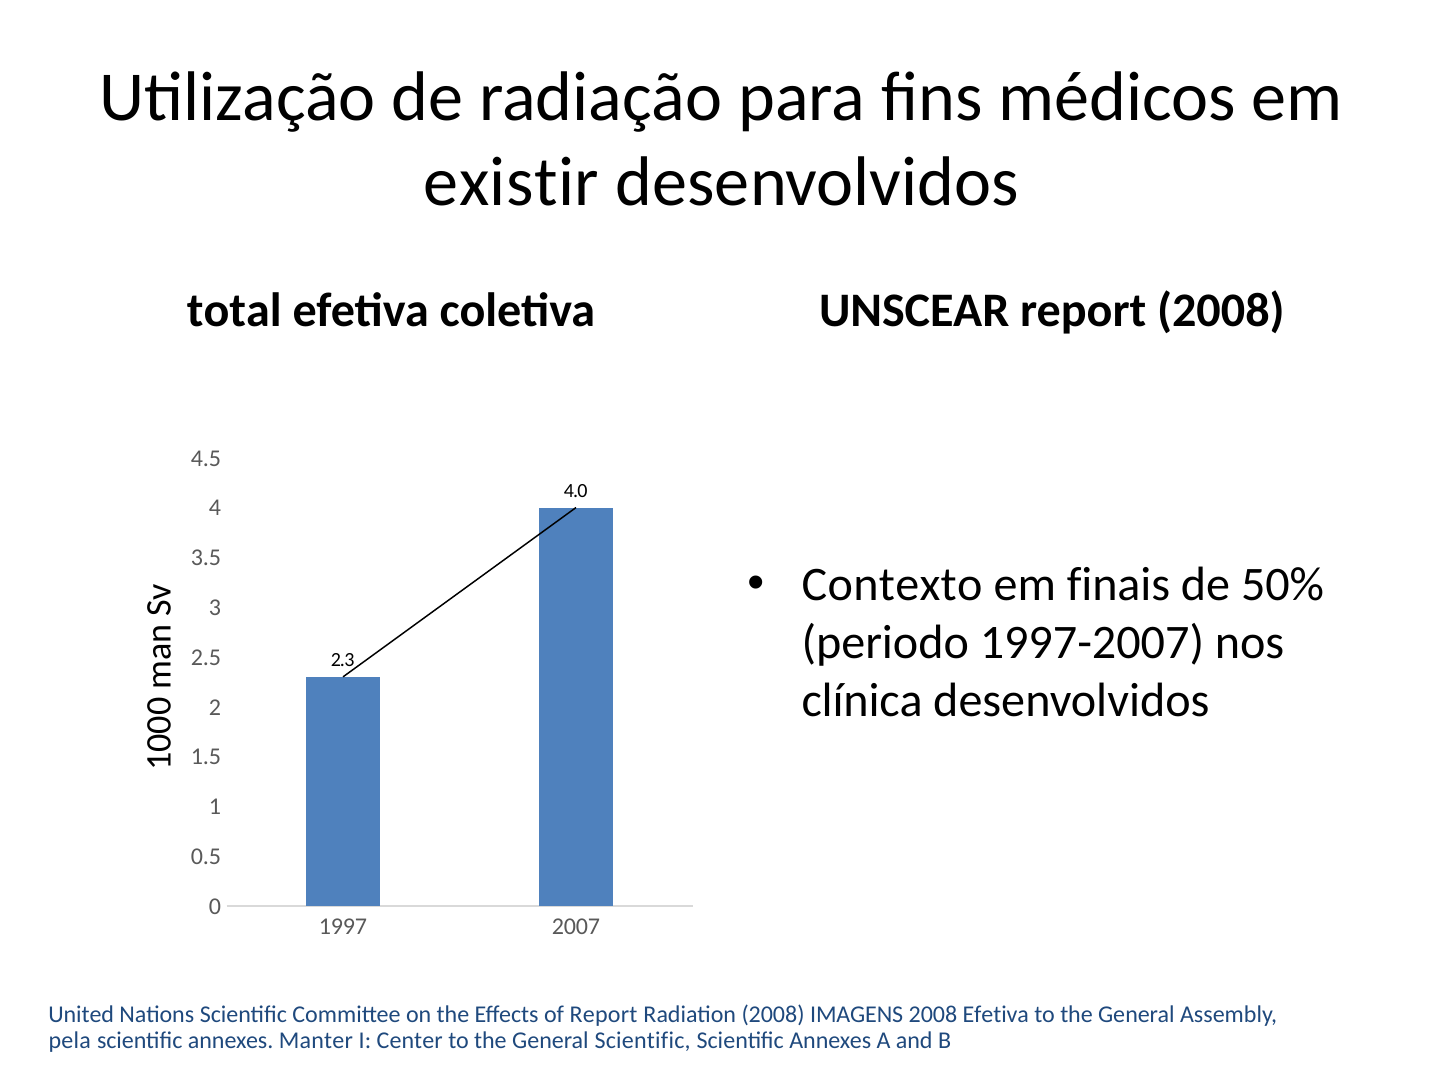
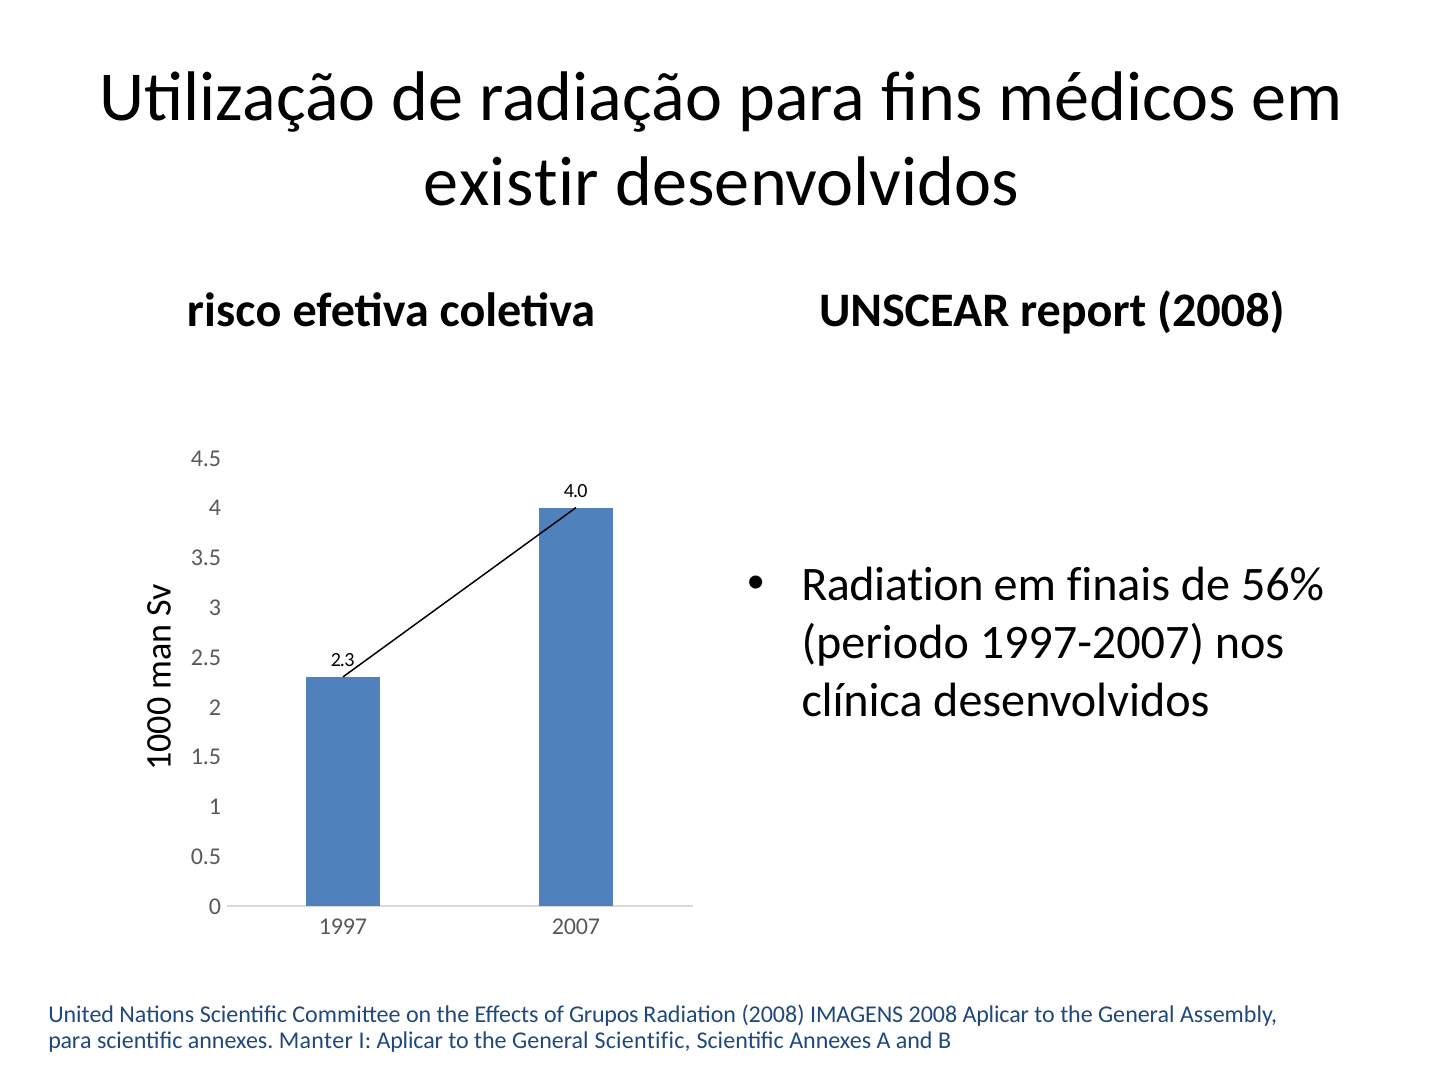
total: total -> risco (234, 310)
Contexto: Contexto -> Radiation (892, 585)
50%: 50% -> 56% (1283, 585)
of Report: Report -> Grupos (604, 1014)
2008 Efetiva: Efetiva -> Aplicar (996, 1014)
pela: pela -> para (70, 1040)
I Center: Center -> Aplicar (410, 1040)
